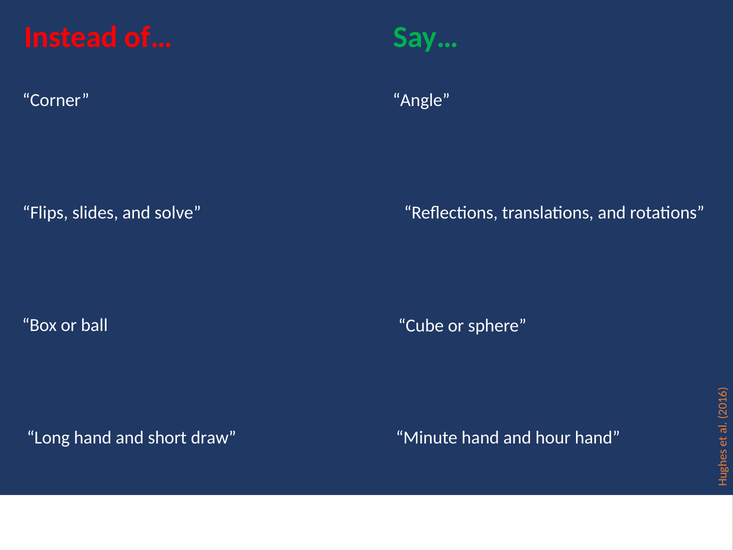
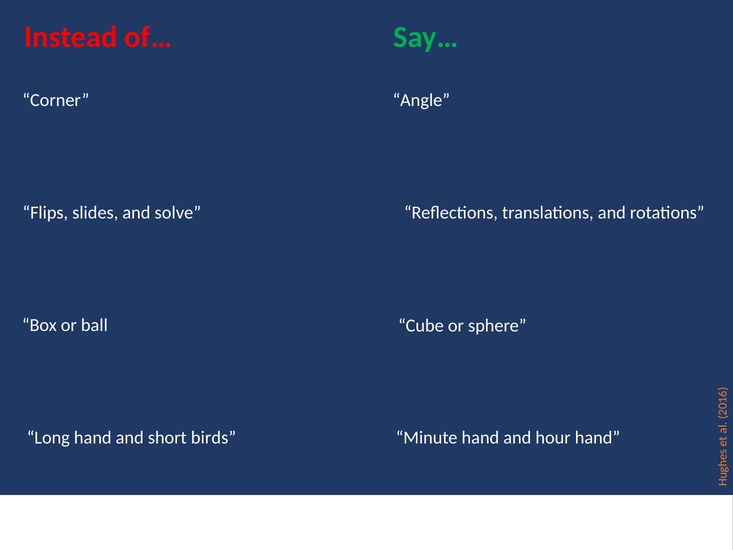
draw: draw -> birds (214, 438)
